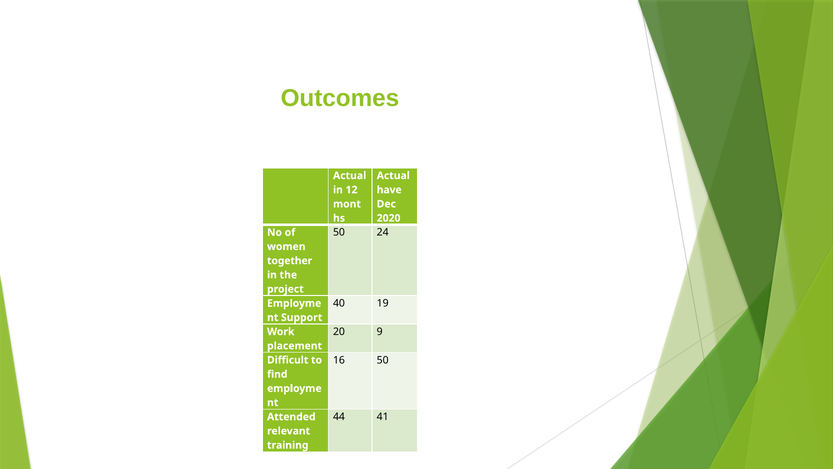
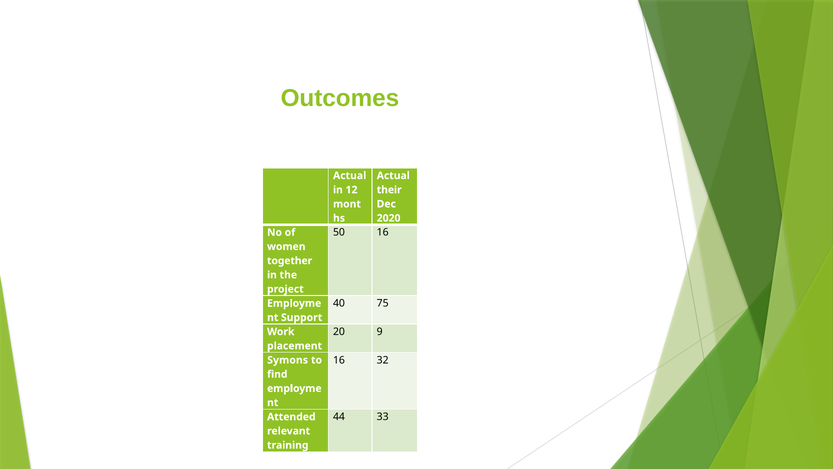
have: have -> their (389, 190)
50 24: 24 -> 16 (383, 232)
19: 19 -> 75 (383, 303)
16 50: 50 -> 32 (383, 360)
Difficult: Difficult -> Symons (288, 360)
41: 41 -> 33 (383, 416)
